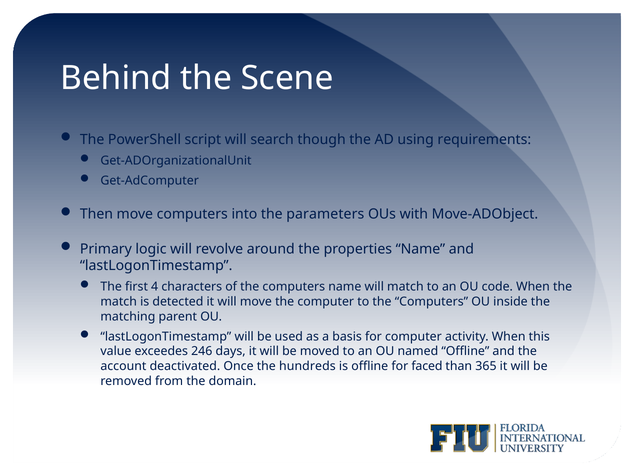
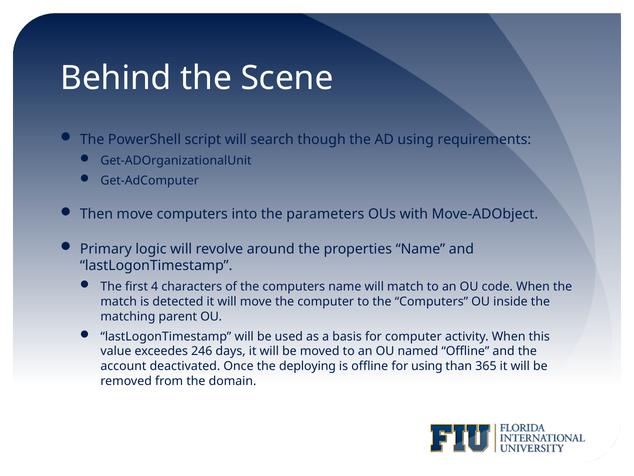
hundreds: hundreds -> deploying (307, 366)
for faced: faced -> using (427, 366)
